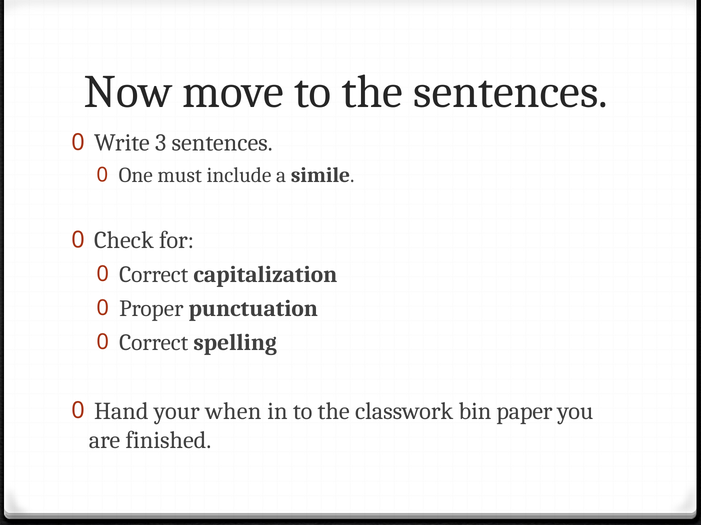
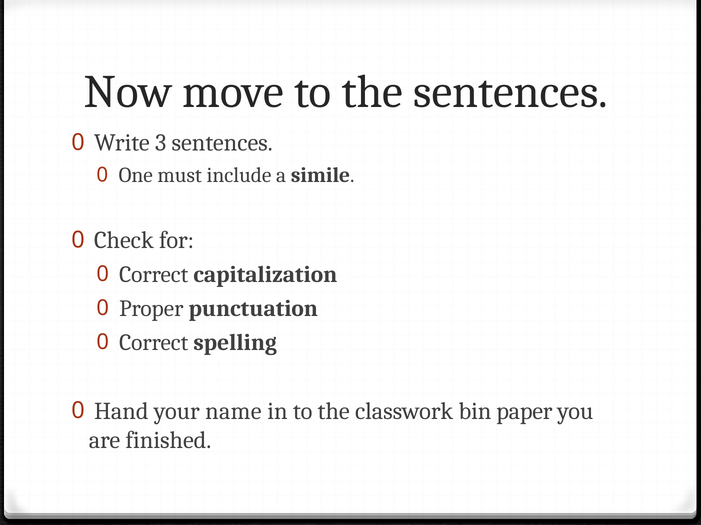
when: when -> name (233, 412)
